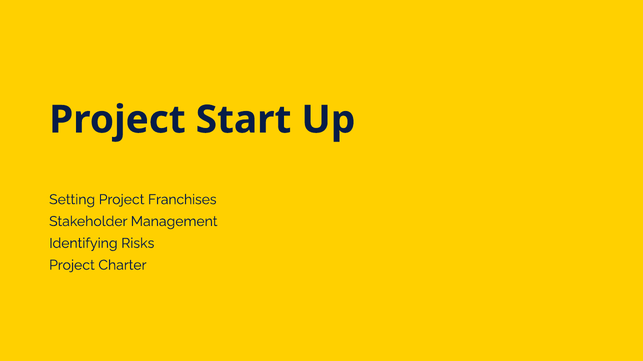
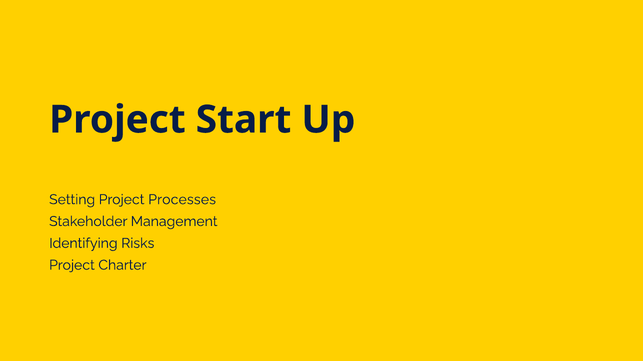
Franchises: Franchises -> Processes (182, 200)
